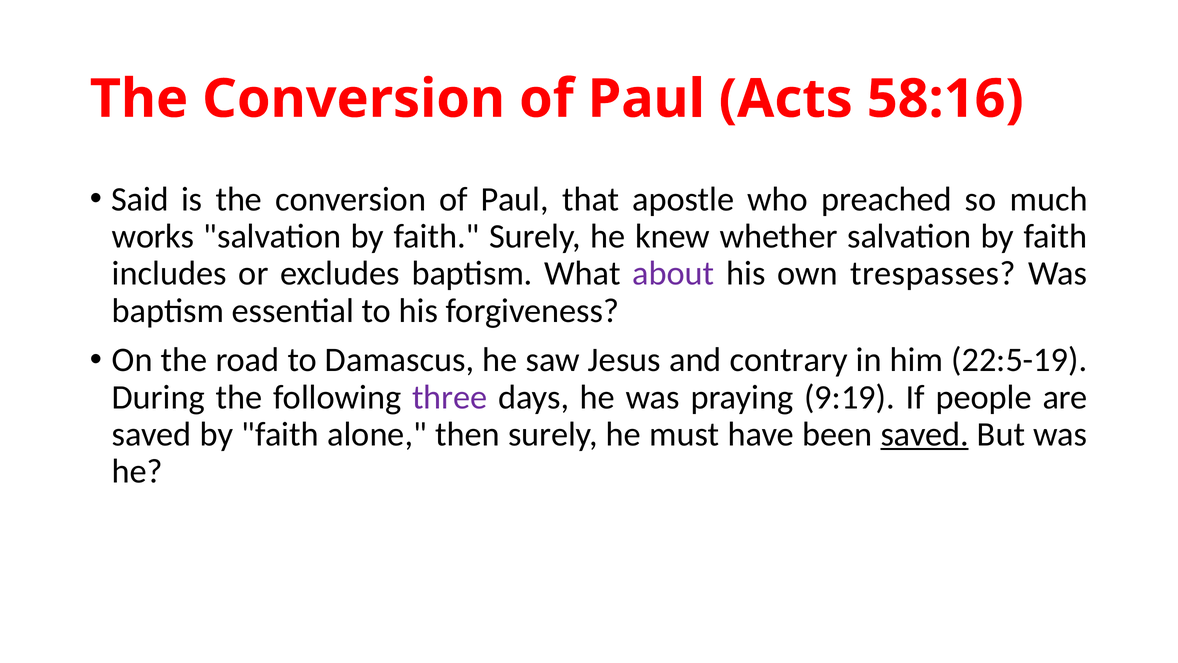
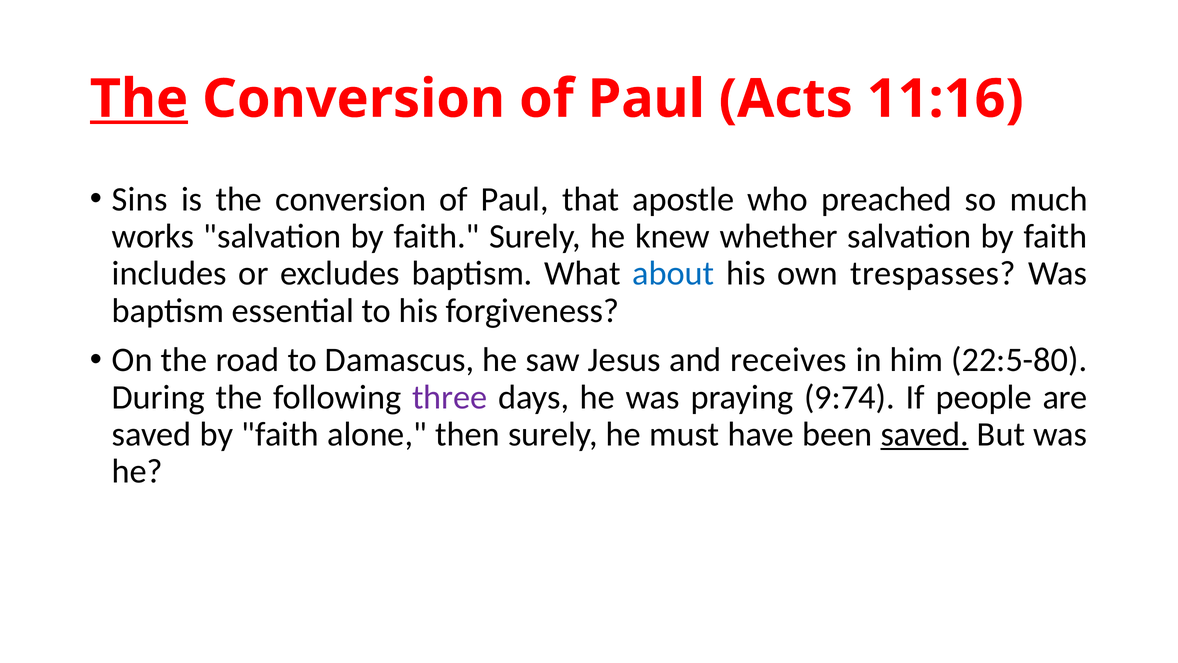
The underline: none -> present (139, 99)
58:16: 58:16 -> 11:16 (945, 99)
Said: Said -> Sins (140, 199)
about colour: purple -> blue (673, 273)
contrary: contrary -> receives (788, 360)
22:5-19: 22:5-19 -> 22:5-80 (1019, 360)
9:19: 9:19 -> 9:74 (849, 397)
